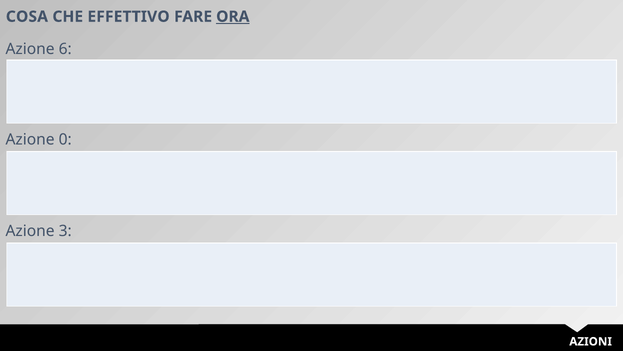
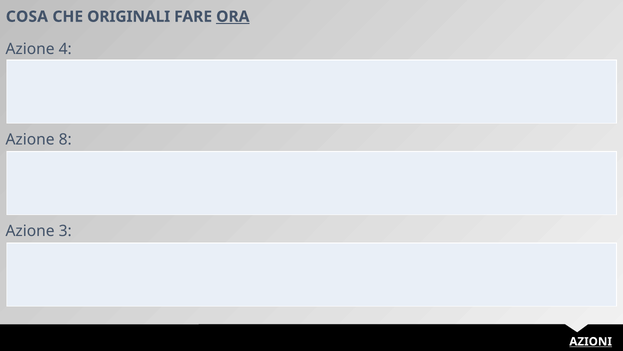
EFFETTIVO: EFFETTIVO -> ORIGINALI (129, 17)
6: 6 -> 4 (65, 49)
0: 0 -> 8 (65, 140)
AZIONI underline: none -> present (591, 341)
